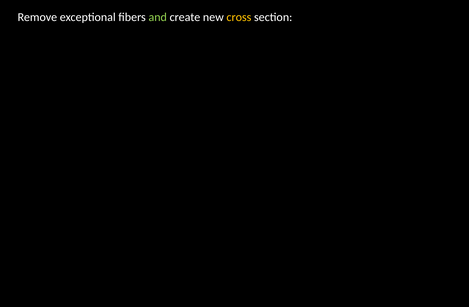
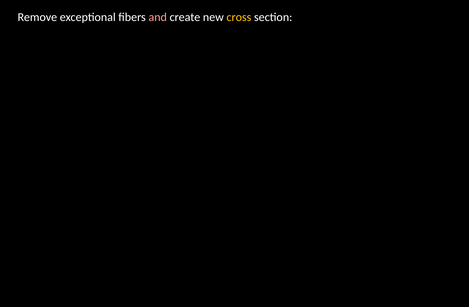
and colour: light green -> pink (158, 17)
